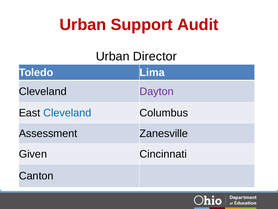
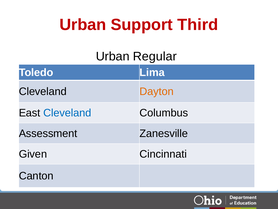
Audit: Audit -> Third (198, 25)
Director: Director -> Regular (155, 56)
Dayton colour: purple -> orange (157, 91)
